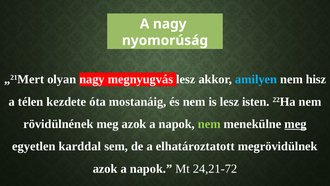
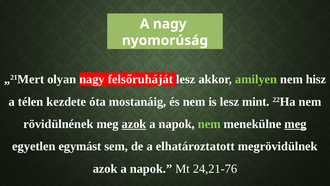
megnyugvás: megnyugvás -> felsőruháját (140, 79)
amilyen colour: light blue -> light green (256, 79)
isten: isten -> mint (256, 102)
azok underline: none -> present (134, 124)
karddal: karddal -> egymást (80, 146)
24,21-72: 24,21-72 -> 24,21-76 (215, 168)
